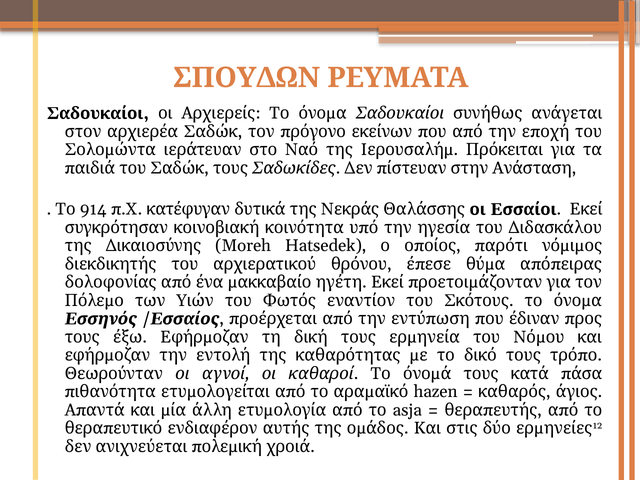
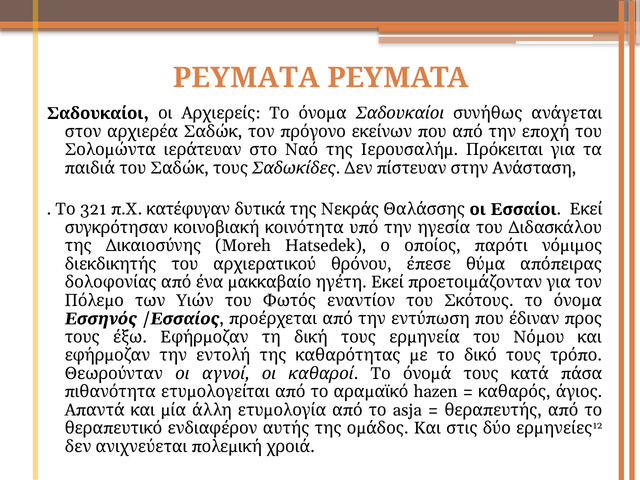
ΣΠΟΥΔΩΝ: ΣΠΟΥΔΩΝ -> ΡΕΥΜΑΤΑ (246, 78)
914: 914 -> 321 (93, 209)
